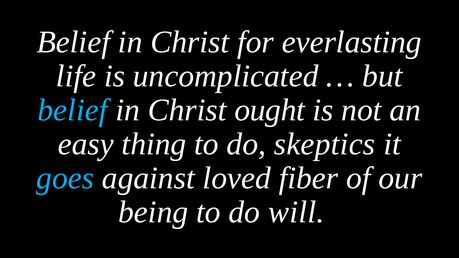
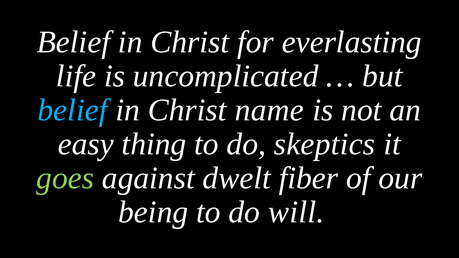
ought: ought -> name (269, 110)
goes colour: light blue -> light green (65, 178)
loved: loved -> dwelt (237, 178)
